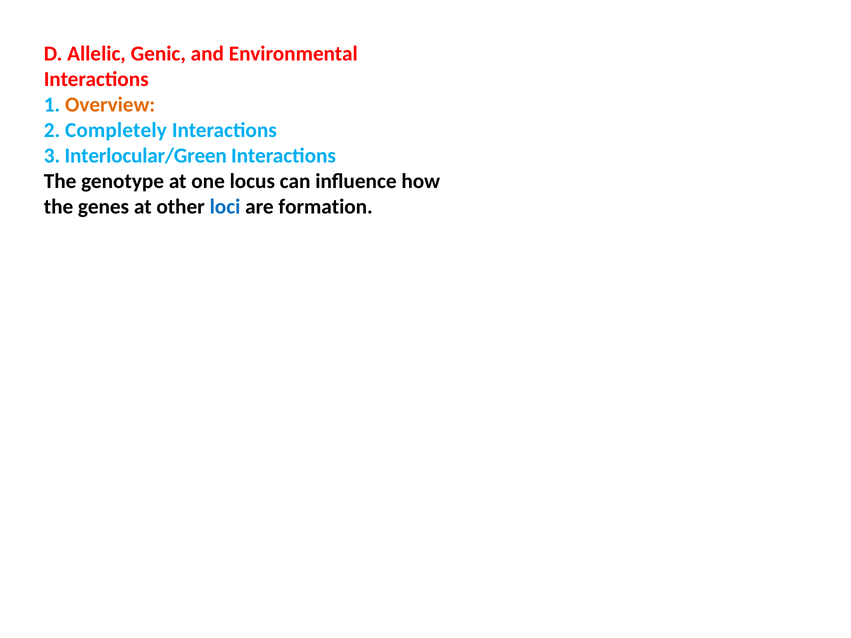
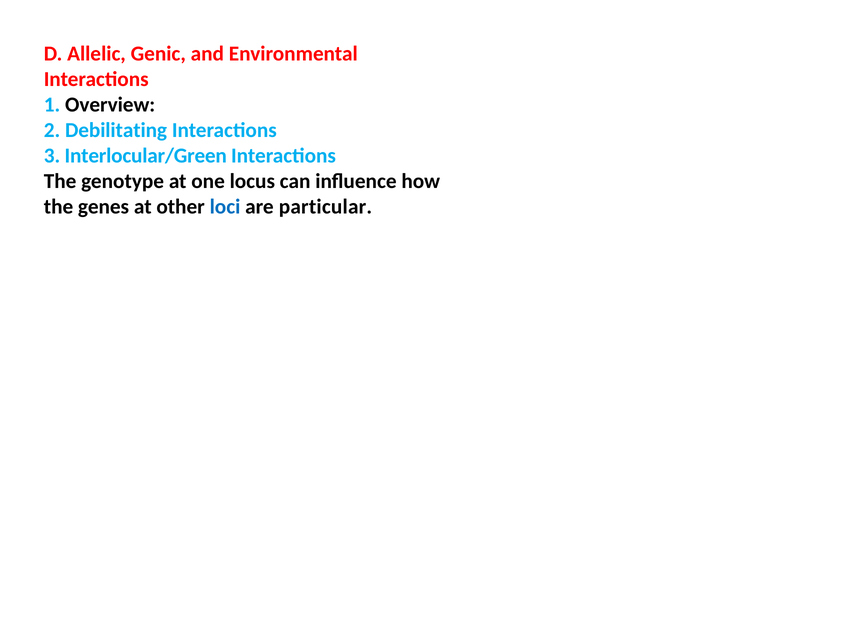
Overview colour: orange -> black (110, 105)
Completely: Completely -> Debilitating (116, 130)
formation: formation -> particular (325, 207)
